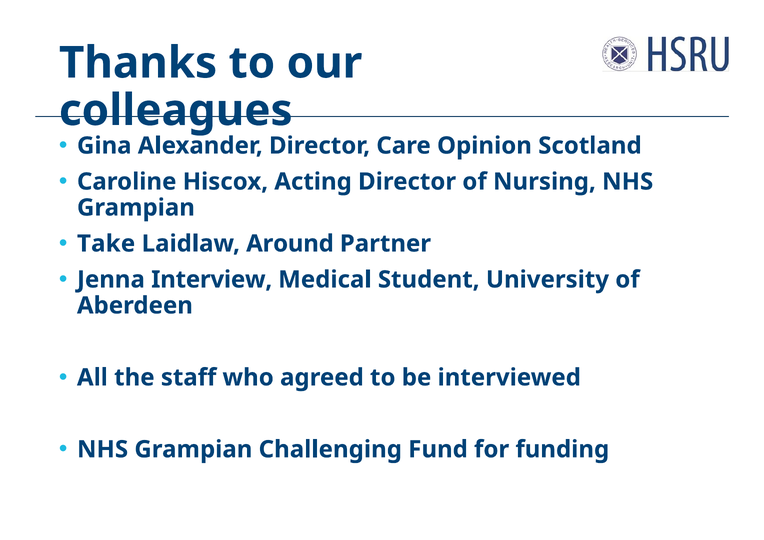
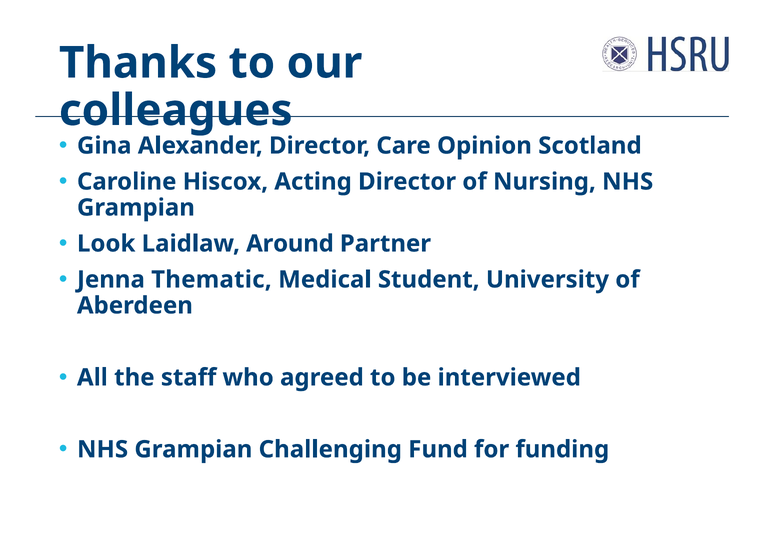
Take: Take -> Look (106, 244)
Interview: Interview -> Thematic (211, 280)
